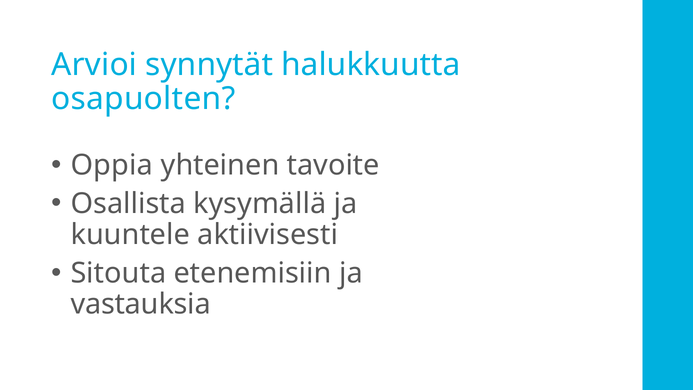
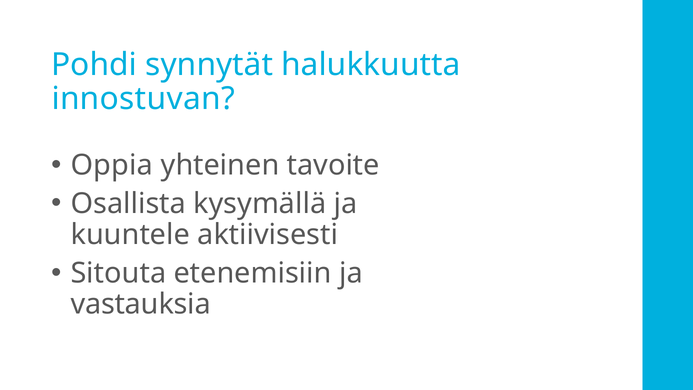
Arvioi: Arvioi -> Pohdi (94, 65)
osapuolten: osapuolten -> innostuvan (143, 99)
